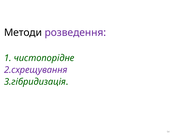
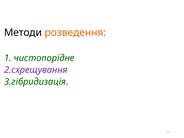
розведення colour: purple -> orange (75, 33)
